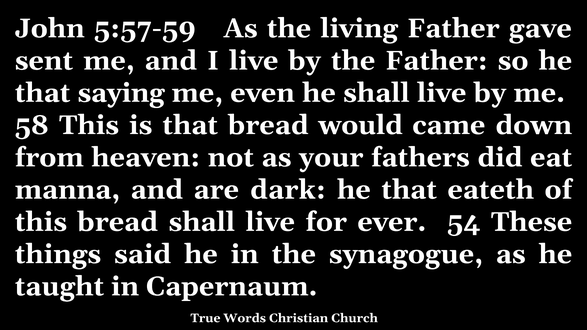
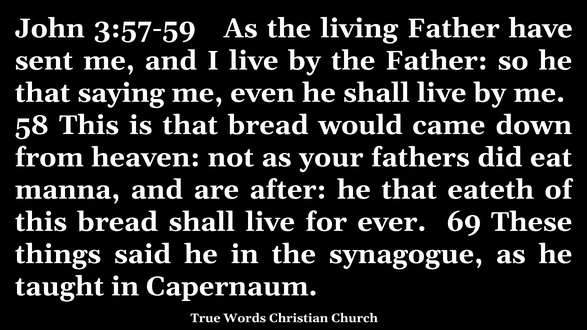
5:57-59: 5:57-59 -> 3:57-59 (145, 28)
gave: gave -> have (541, 28)
dark: dark -> after (288, 190)
54: 54 -> 69 (464, 222)
